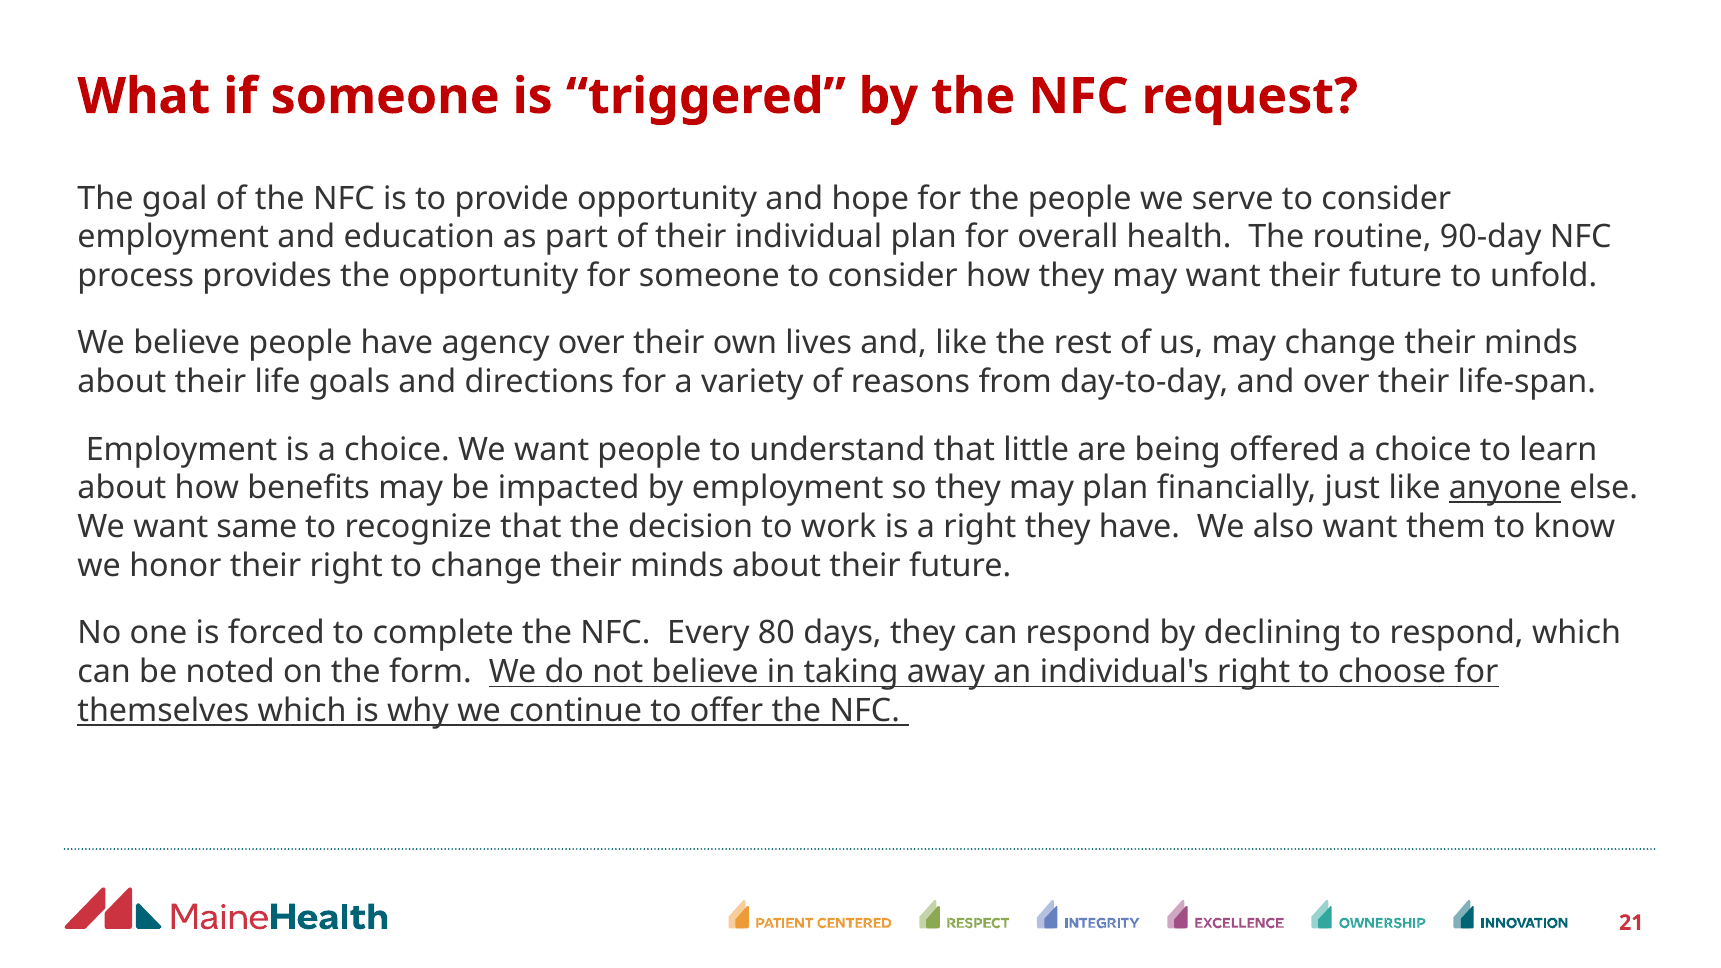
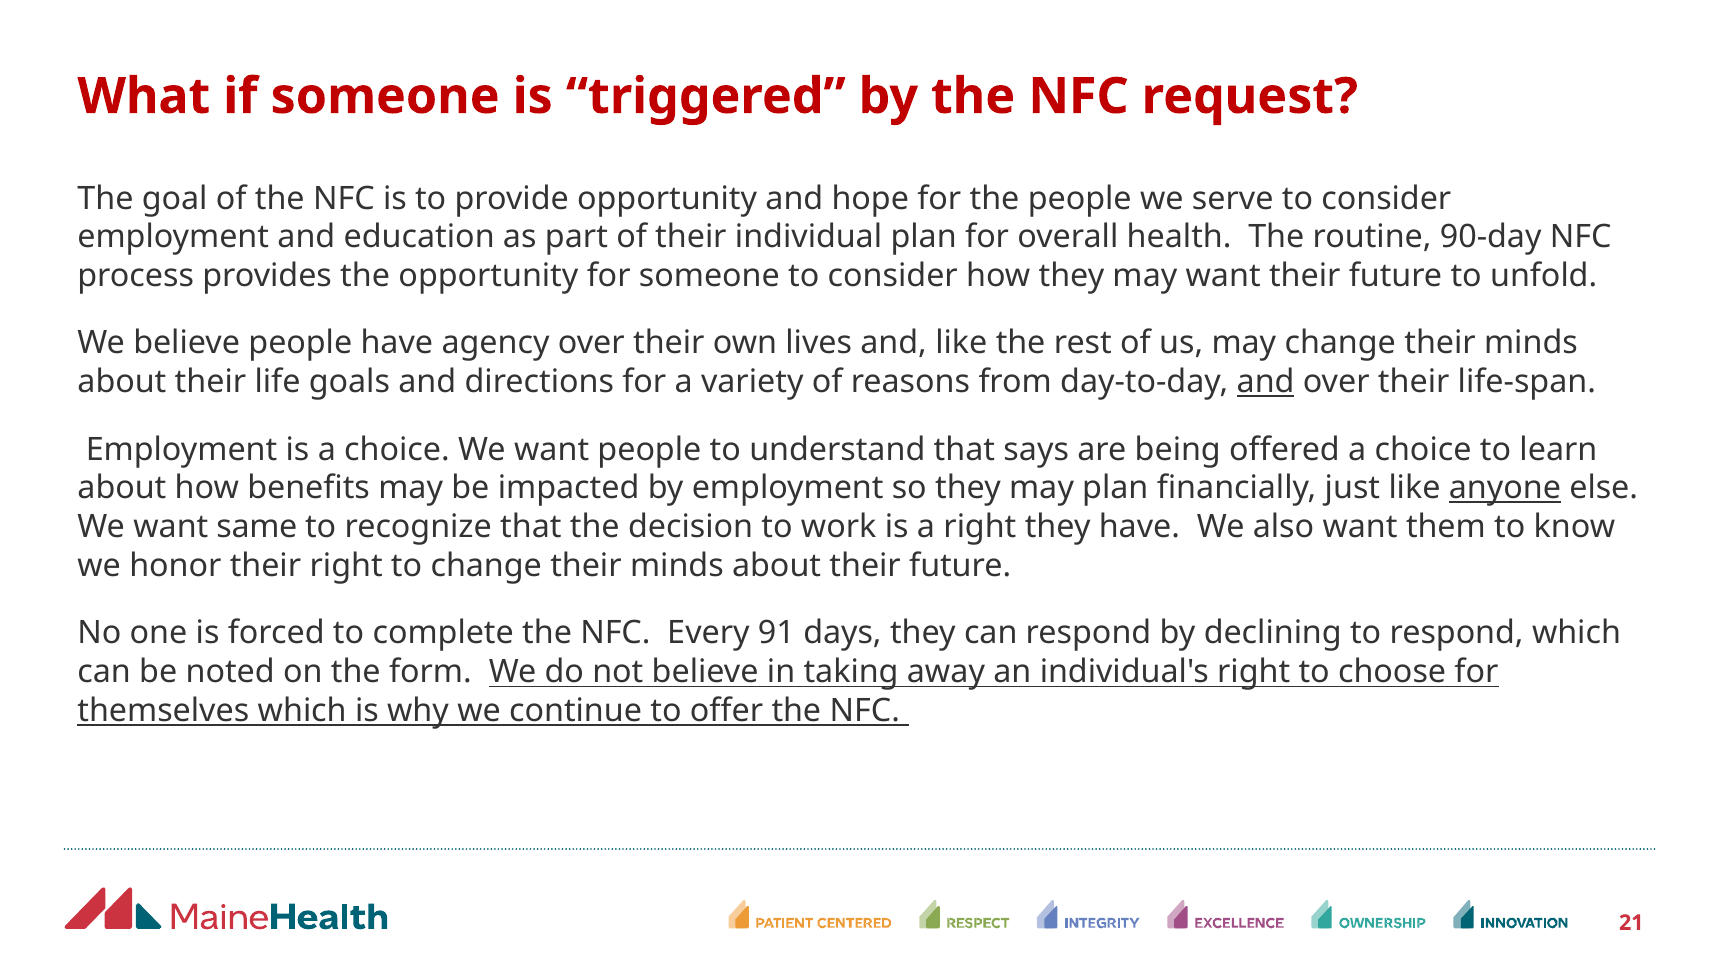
and underline: none -> present (1266, 382)
little: little -> says (1036, 449)
80: 80 -> 91 (776, 633)
